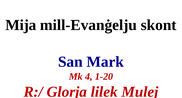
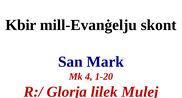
Mija: Mija -> Kbir (21, 25)
